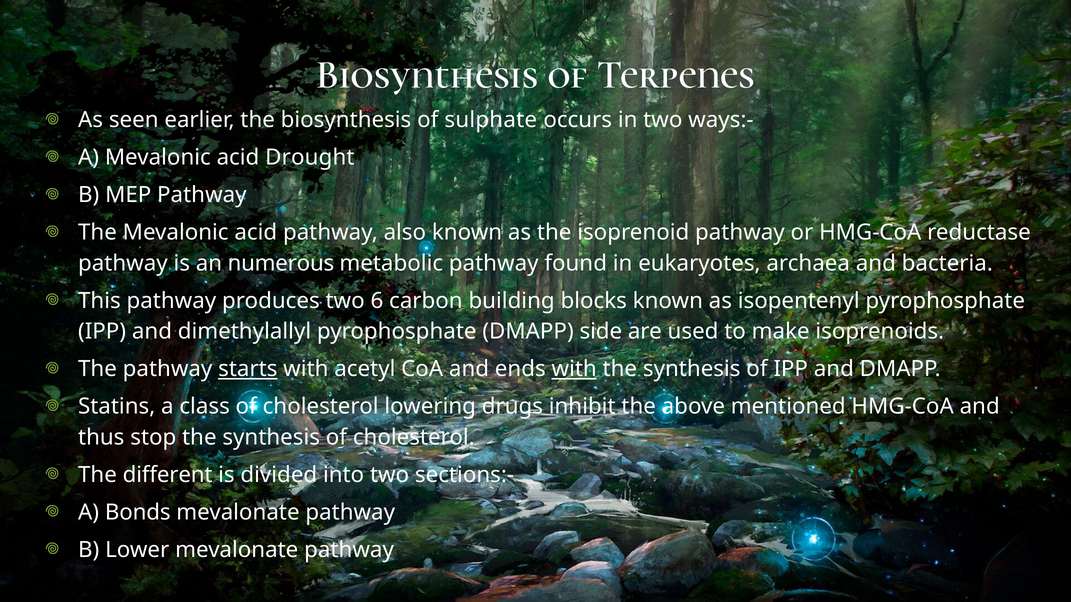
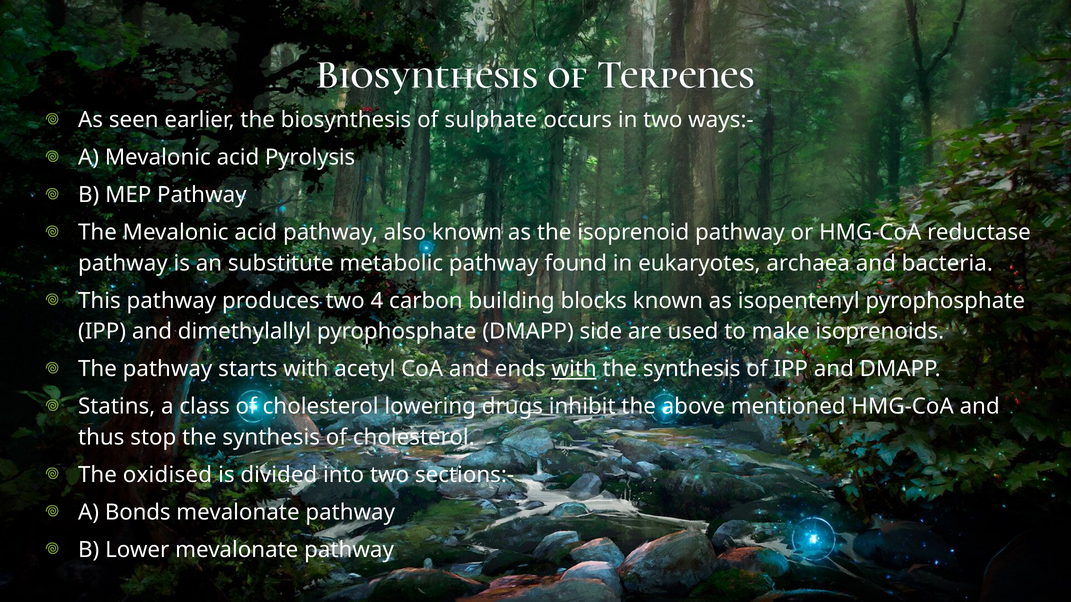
Drought: Drought -> Pyrolysis (310, 158)
numerous: numerous -> substitute (281, 263)
6: 6 -> 4 (377, 301)
starts underline: present -> none (248, 369)
different: different -> oxidised (167, 475)
